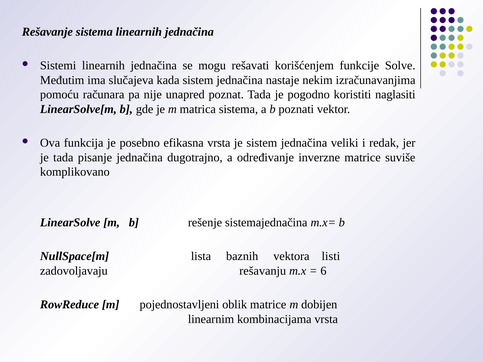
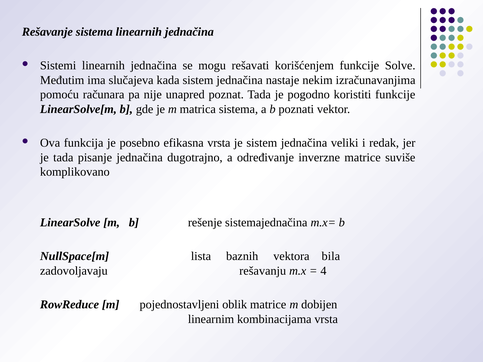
koristiti naglasiti: naglasiti -> funkcije (395, 95)
listi: listi -> bila (331, 257)
6: 6 -> 4 (323, 271)
